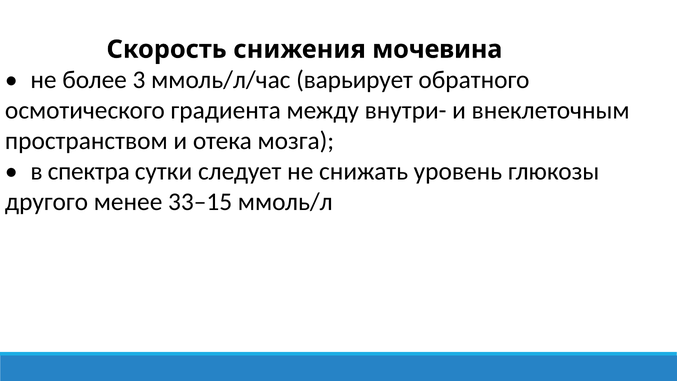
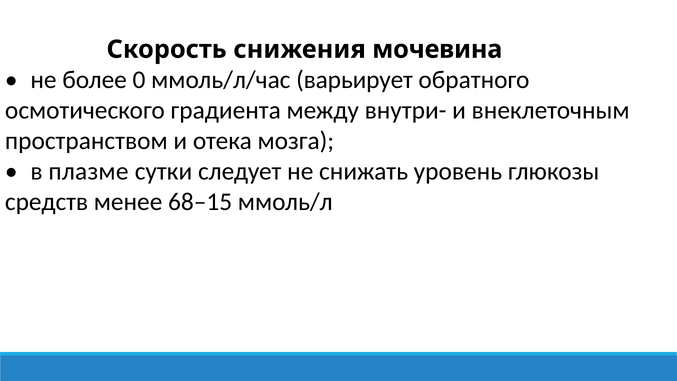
3: 3 -> 0 (139, 80)
спектра: спектра -> плазме (88, 171)
другого: другого -> средств (47, 202)
33–15: 33–15 -> 68–15 (200, 202)
